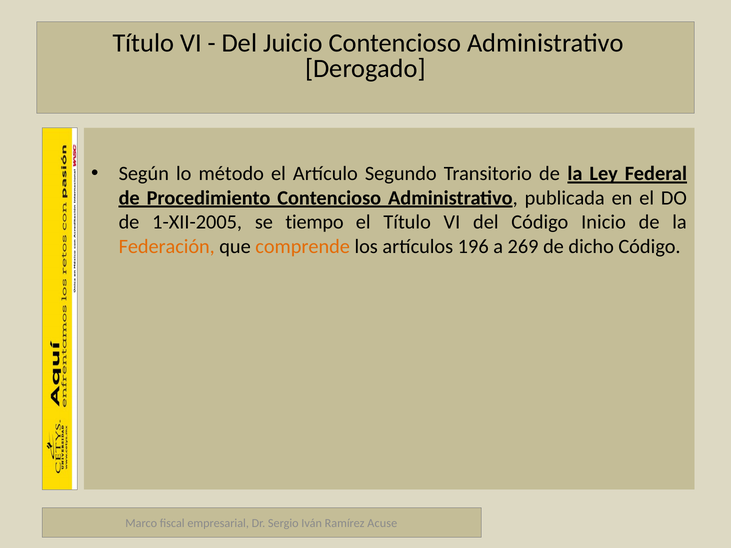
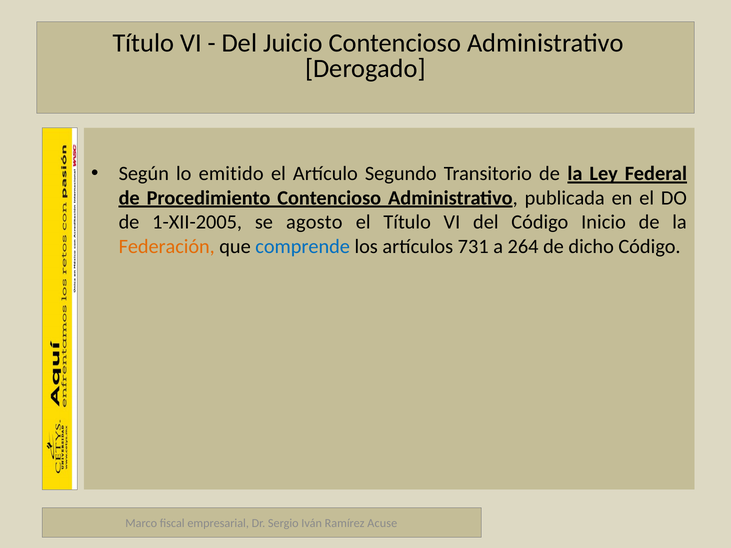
método: método -> emitido (231, 174)
tiempo: tiempo -> agosto (314, 222)
comprende colour: orange -> blue (303, 247)
196: 196 -> 731 (473, 247)
269: 269 -> 264 (523, 247)
